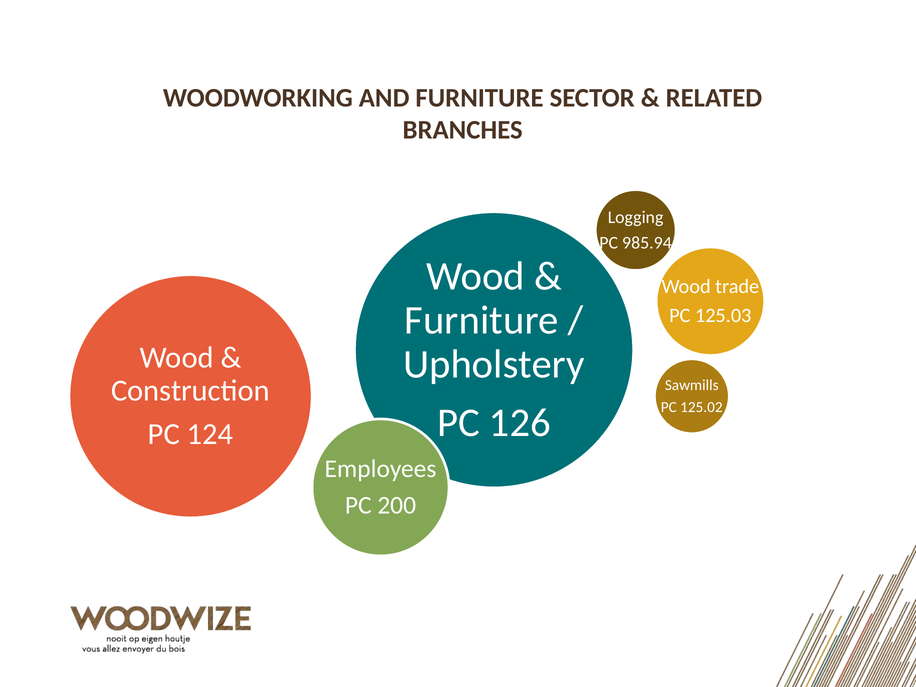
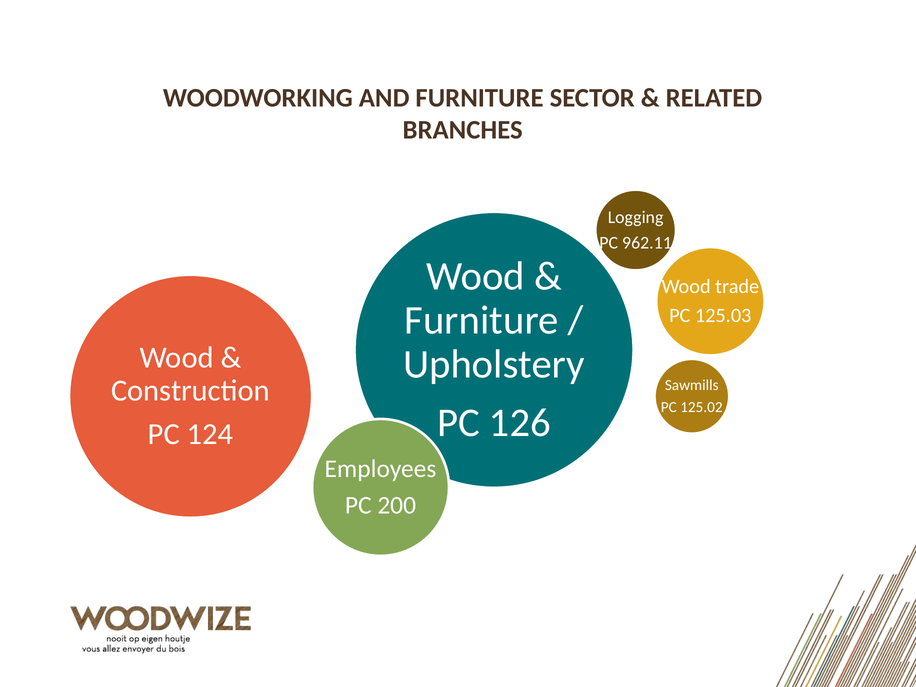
985.94: 985.94 -> 962.11 (647, 243)
